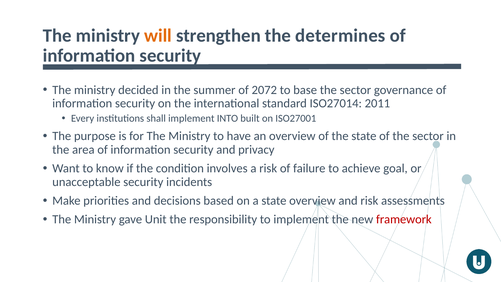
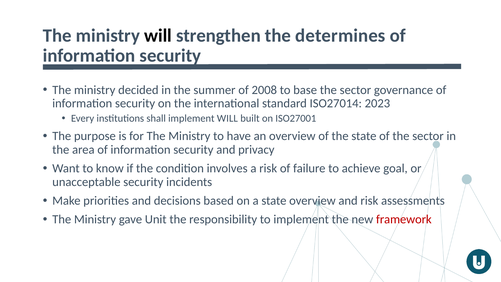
will colour: orange -> black (158, 35)
2072: 2072 -> 2008 (264, 90)
2011: 2011 -> 2023 (377, 103)
implement INTO: INTO -> WILL (227, 118)
